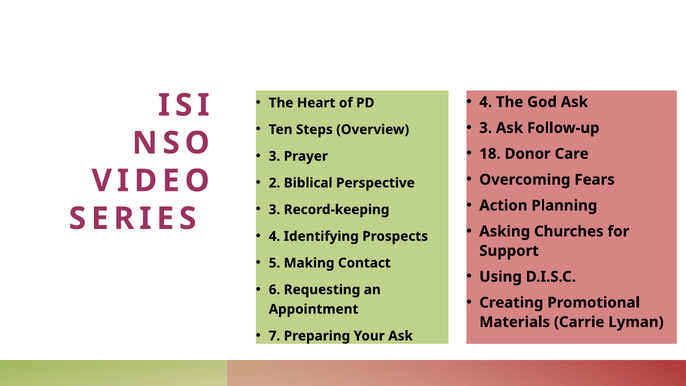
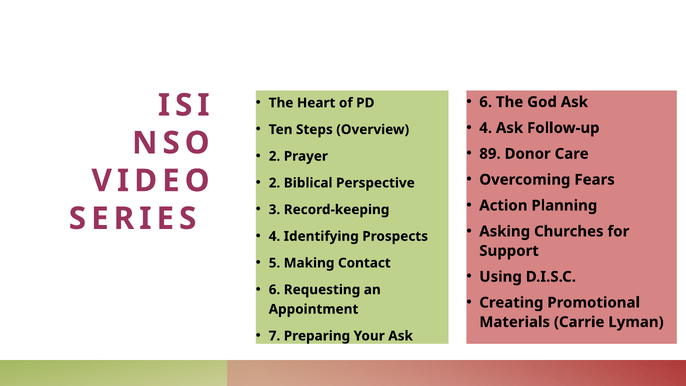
4: 4 -> 6 (486, 102)
3: 3 -> 4 (486, 128)
18: 18 -> 89 (490, 154)
3: 3 -> 2 (275, 156)
